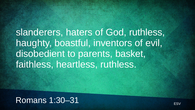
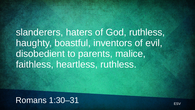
basket: basket -> malice (130, 54)
